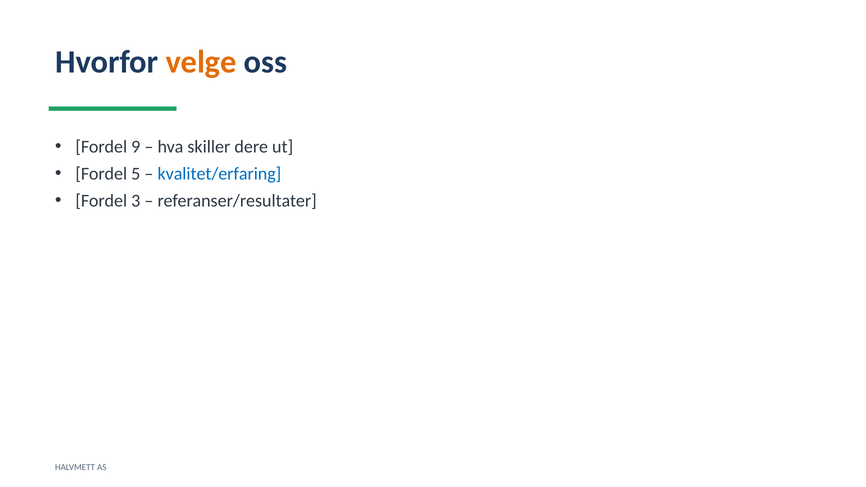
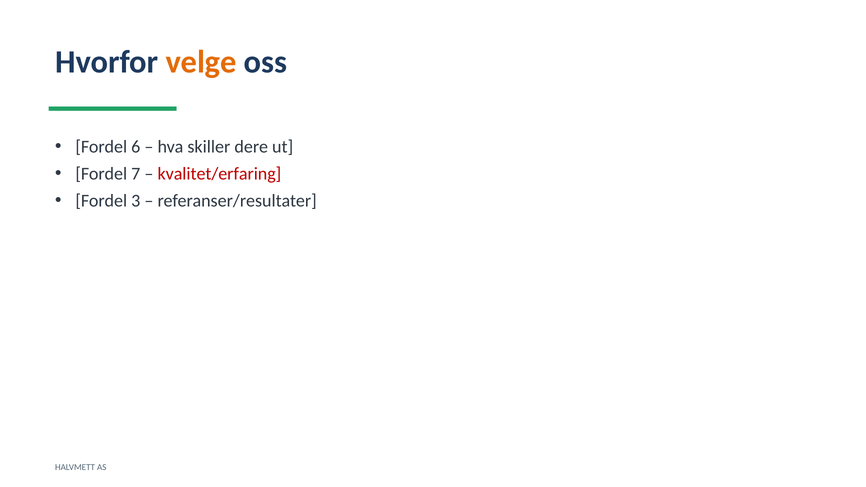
9: 9 -> 6 (136, 147)
5: 5 -> 7 (136, 174)
kvalitet/erfaring colour: blue -> red (219, 174)
